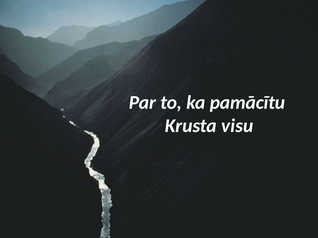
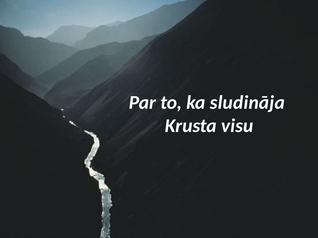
pamācītu: pamācītu -> sludināja (247, 103)
